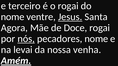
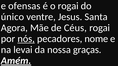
terceiro: terceiro -> ofensas (24, 6)
nome: nome -> único (12, 17)
Jesus underline: present -> none (70, 17)
Doce: Doce -> Céus (75, 28)
venha: venha -> graças (87, 50)
